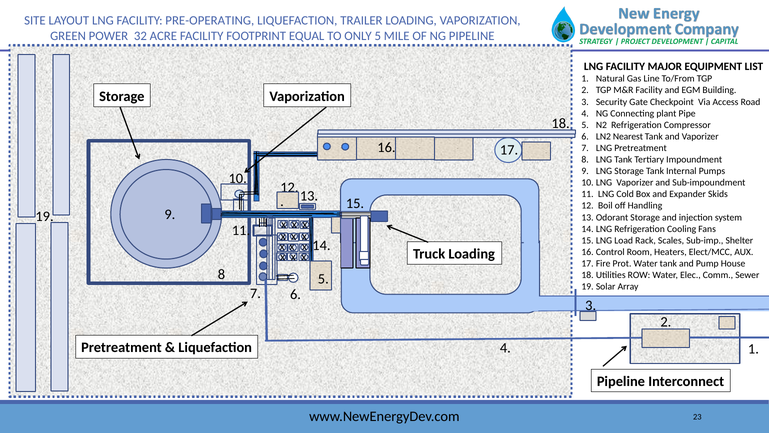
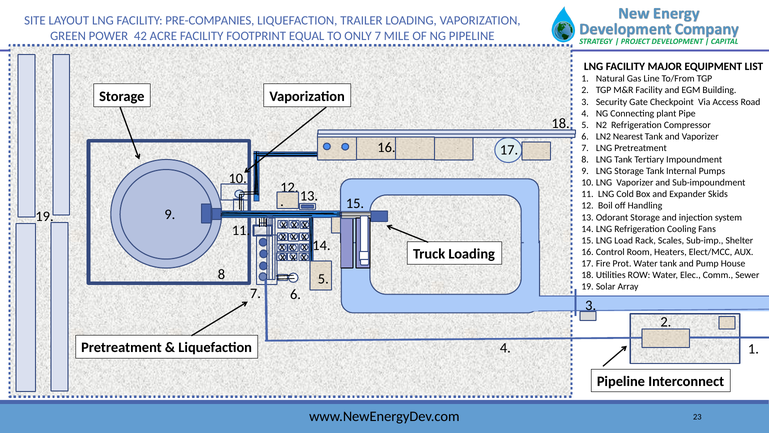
PRE-OPERATING: PRE-OPERATING -> PRE-COMPANIES (210, 21)
32: 32 -> 42 (140, 36)
ONLY 5: 5 -> 7 (378, 36)
